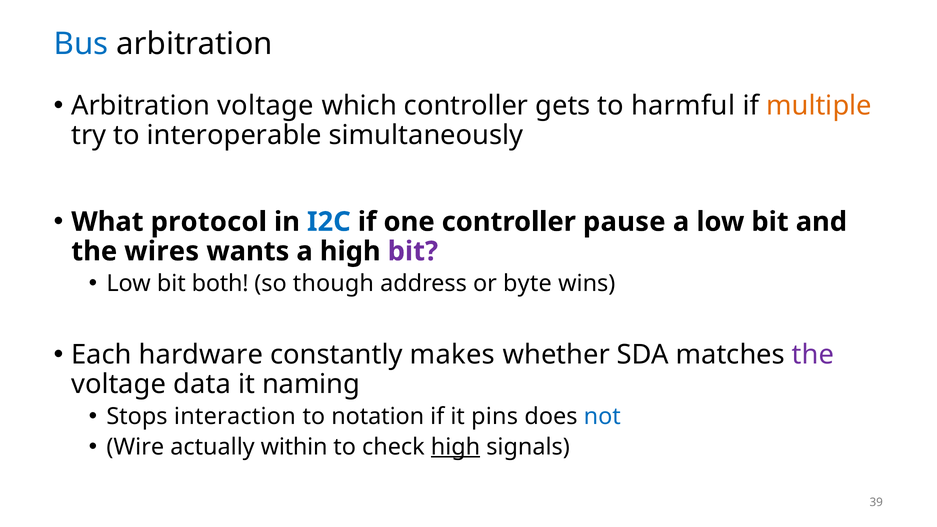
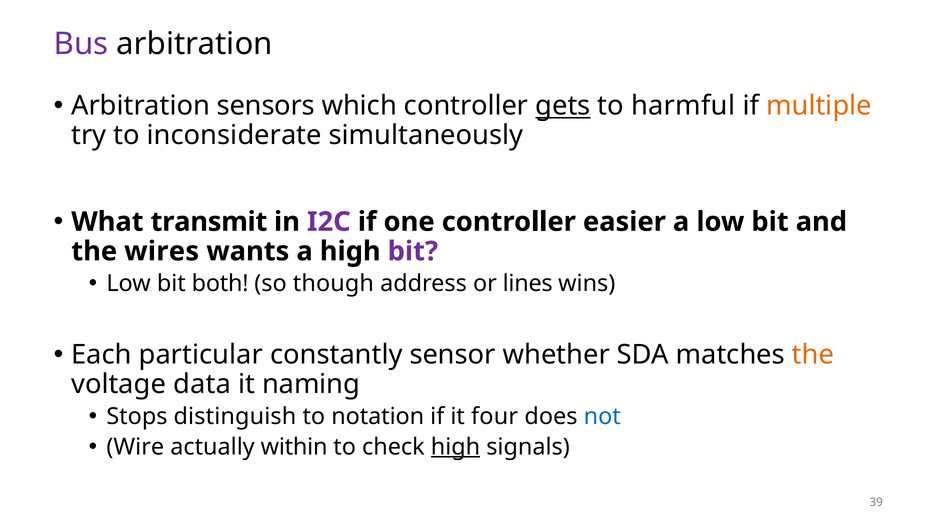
Bus colour: blue -> purple (81, 44)
Arbitration voltage: voltage -> sensors (266, 106)
gets underline: none -> present (563, 106)
interoperable: interoperable -> inconsiderate (234, 135)
protocol: protocol -> transmit (209, 222)
I2C colour: blue -> purple (329, 222)
pause: pause -> easier (624, 222)
byte: byte -> lines (528, 284)
hardware: hardware -> particular (201, 355)
makes: makes -> sensor (453, 355)
the colour: purple -> orange (813, 355)
interaction: interaction -> distinguish (235, 417)
pins: pins -> four (495, 417)
